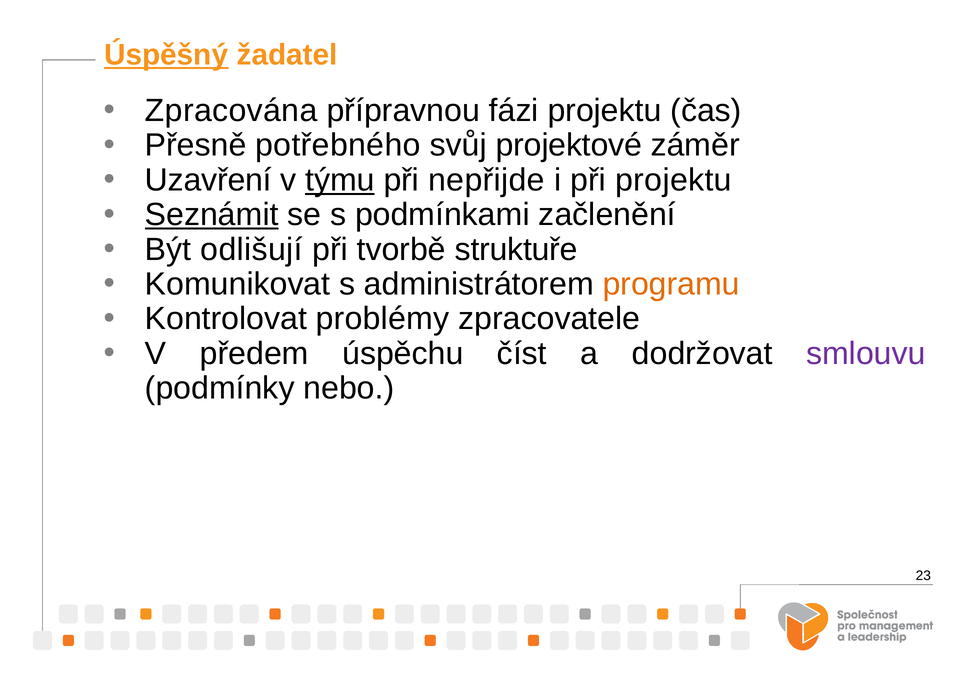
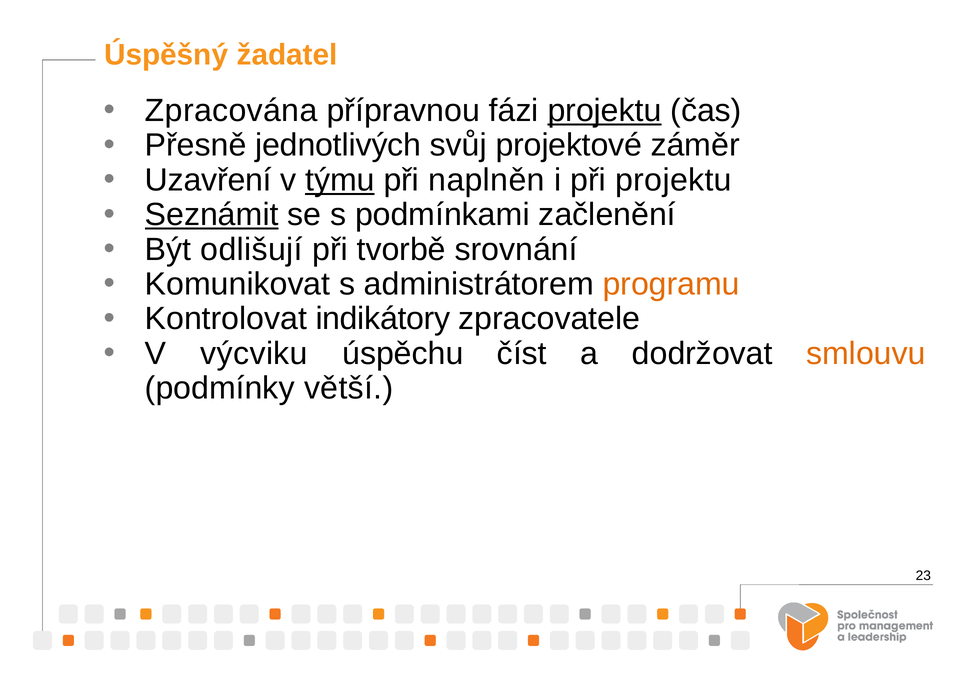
Úspěšný underline: present -> none (166, 55)
projektu underline: none -> present (605, 111)
potřebného: potřebného -> jednotlivých (338, 145)
nepřijde: nepřijde -> naplněn (487, 180)
struktuře: struktuře -> srovnání (516, 249)
problémy: problémy -> indikátory (383, 319)
předem: předem -> výcviku (254, 354)
smlouvu colour: purple -> orange (866, 354)
nebo: nebo -> větší (349, 388)
